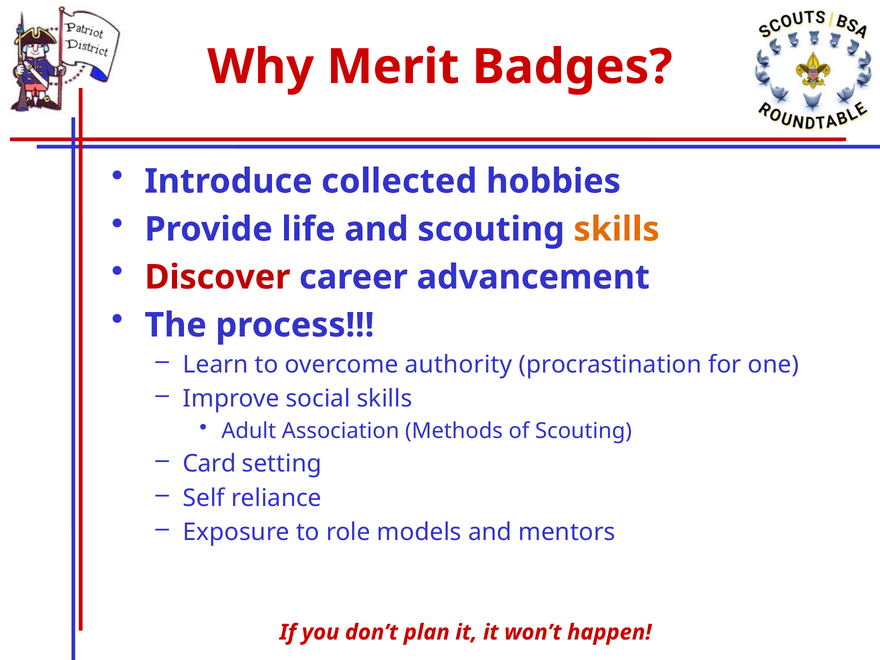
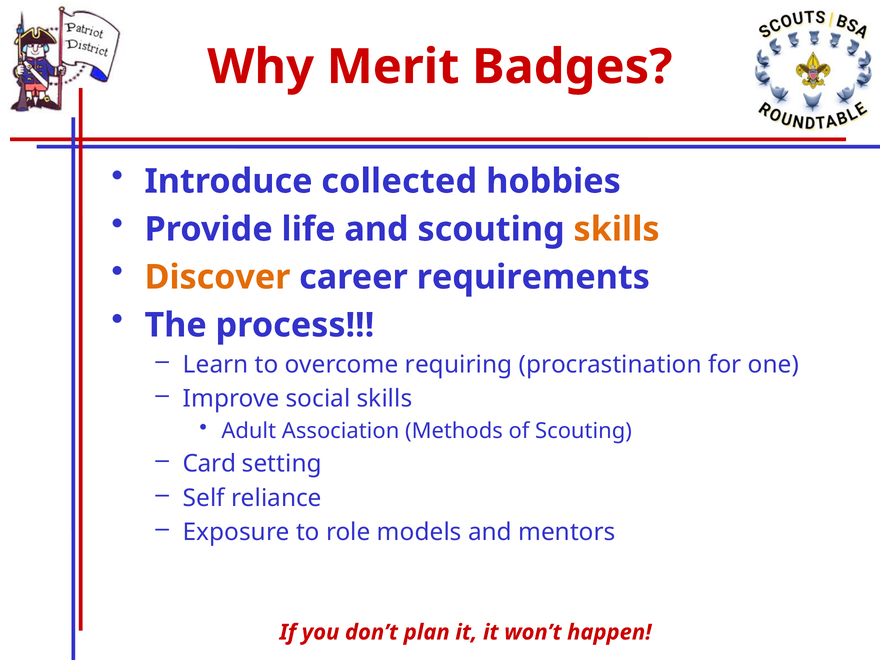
Discover colour: red -> orange (217, 277)
advancement: advancement -> requirements (533, 277)
authority: authority -> requiring (459, 365)
